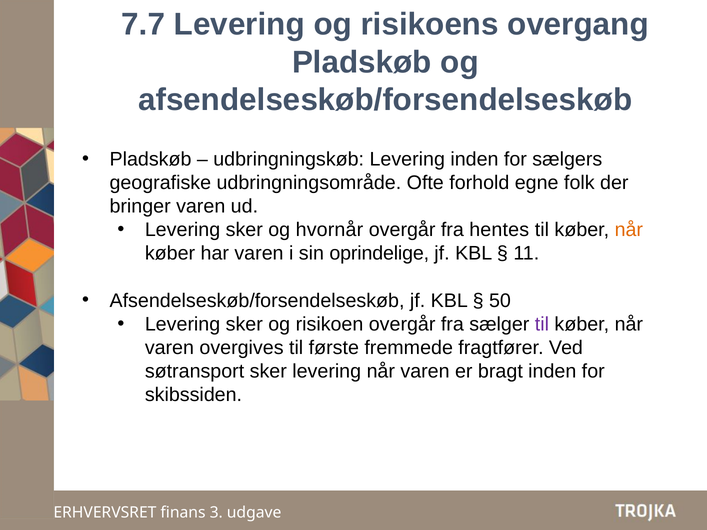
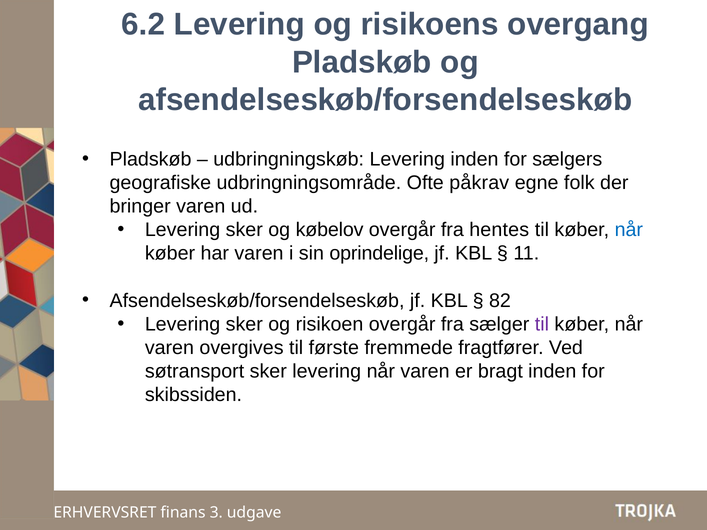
7.7: 7.7 -> 6.2 (143, 25)
forhold: forhold -> påkrav (479, 183)
hvornår: hvornår -> købelov (330, 230)
når colour: orange -> blue (629, 230)
50: 50 -> 82 (500, 301)
